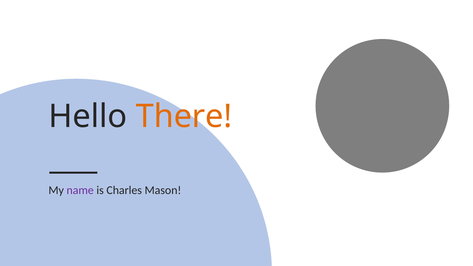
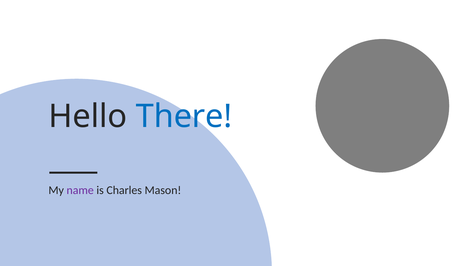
There colour: orange -> blue (184, 117)
